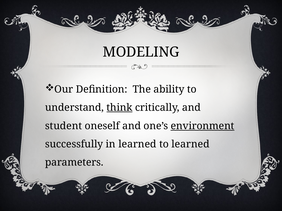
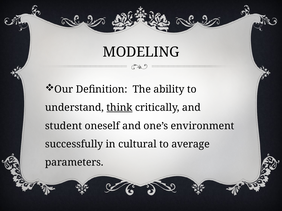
environment underline: present -> none (203, 126)
in learned: learned -> cultural (137, 144)
to learned: learned -> average (191, 144)
